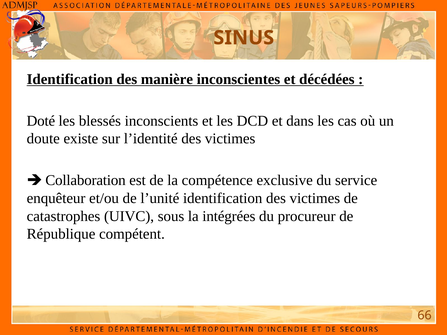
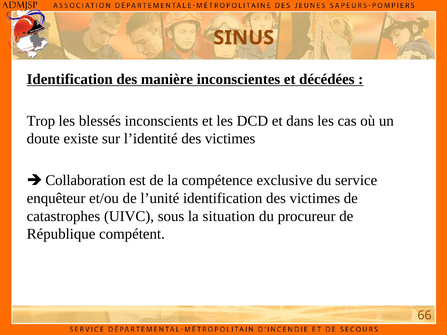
Doté: Doté -> Trop (41, 121)
intégrées: intégrées -> situation (229, 216)
